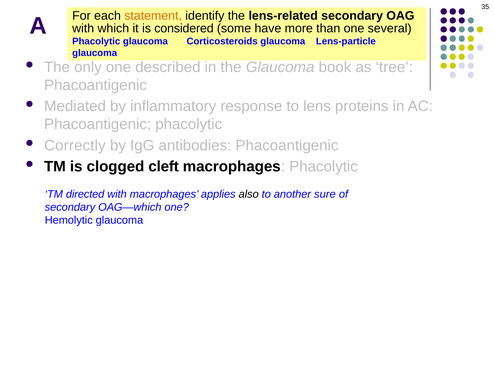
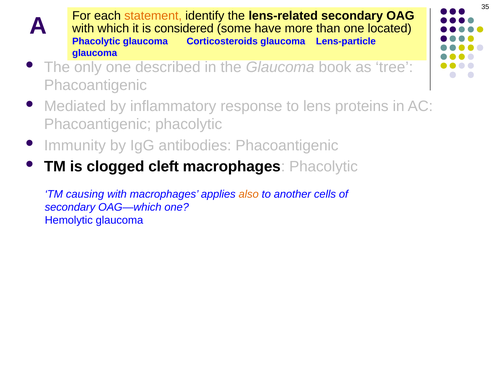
several: several -> located (390, 28)
Correctly: Correctly -> Immunity (75, 146)
directed: directed -> causing (85, 194)
also colour: black -> orange (249, 194)
sure: sure -> cells (325, 194)
